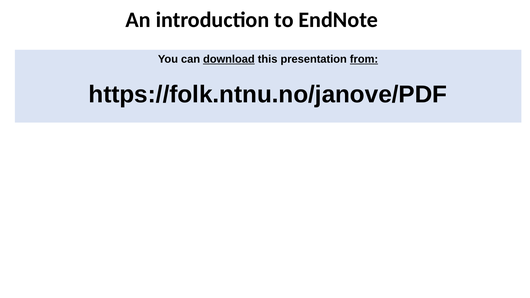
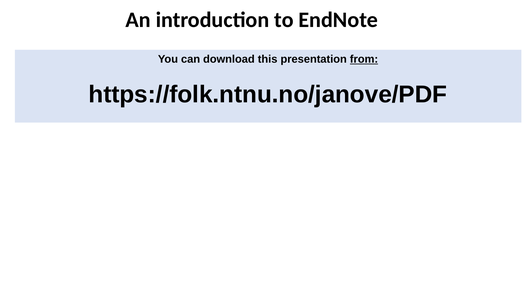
download underline: present -> none (229, 59)
